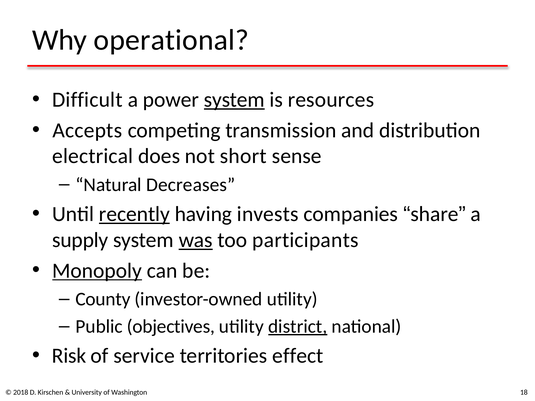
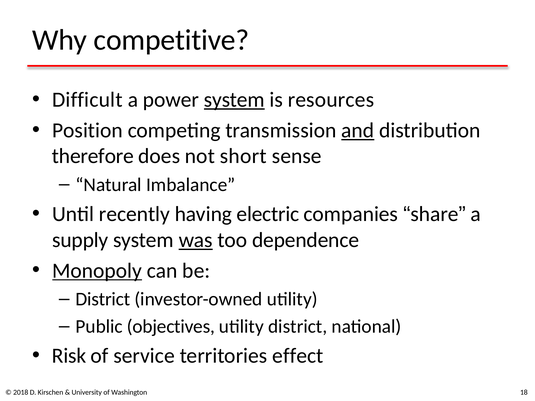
operational: operational -> competitive (171, 40)
Accepts: Accepts -> Position (87, 130)
and underline: none -> present (358, 130)
electrical: electrical -> therefore (93, 156)
Decreases: Decreases -> Imbalance (191, 185)
recently underline: present -> none (134, 214)
invests: invests -> electric (268, 214)
participants: participants -> dependence (306, 240)
County: County -> District (103, 299)
district underline: present -> none (298, 327)
